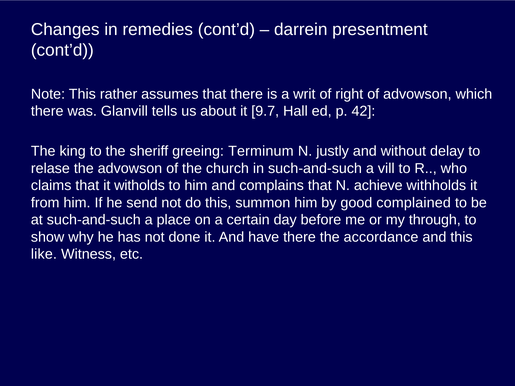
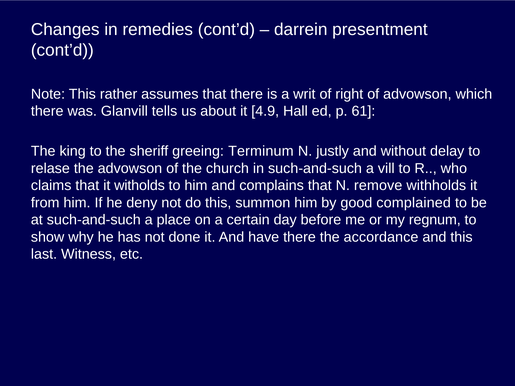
9.7: 9.7 -> 4.9 (265, 111)
42: 42 -> 61 (363, 111)
achieve: achieve -> remove (378, 186)
send: send -> deny (142, 203)
through: through -> regnum (435, 220)
like: like -> last (44, 254)
